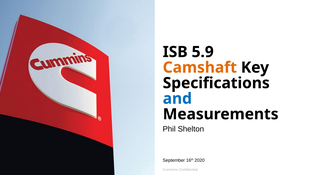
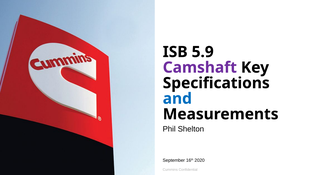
Camshaft colour: orange -> purple (200, 67)
